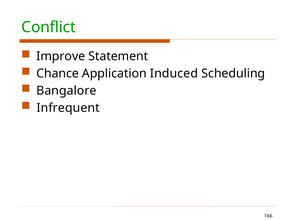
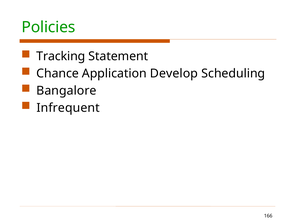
Conflict: Conflict -> Policies (48, 27)
Improve: Improve -> Tracking (61, 56)
Induced: Induced -> Develop (174, 74)
